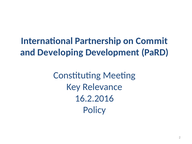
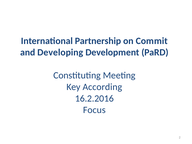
Relevance: Relevance -> According (102, 87)
Policy: Policy -> Focus (94, 110)
